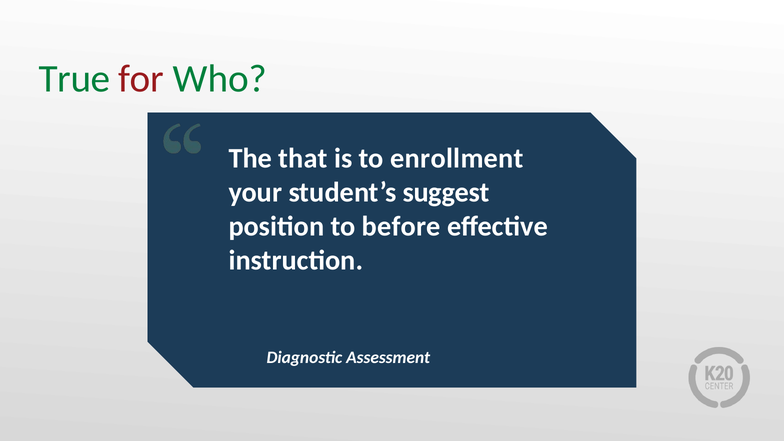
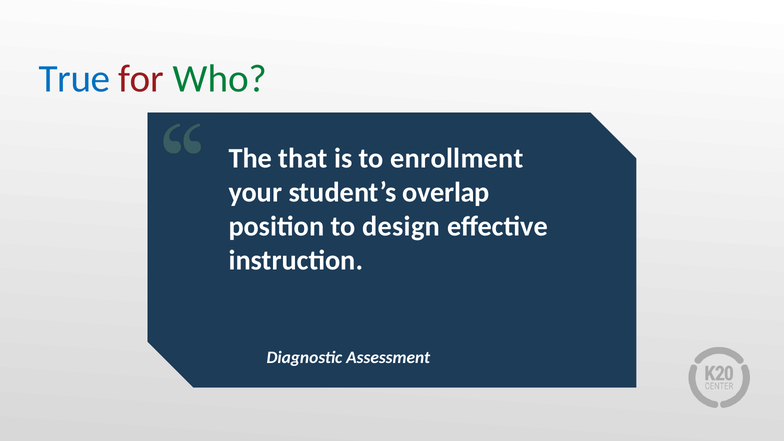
True colour: green -> blue (75, 79)
suggest: suggest -> overlap (446, 192)
before: before -> design (401, 227)
